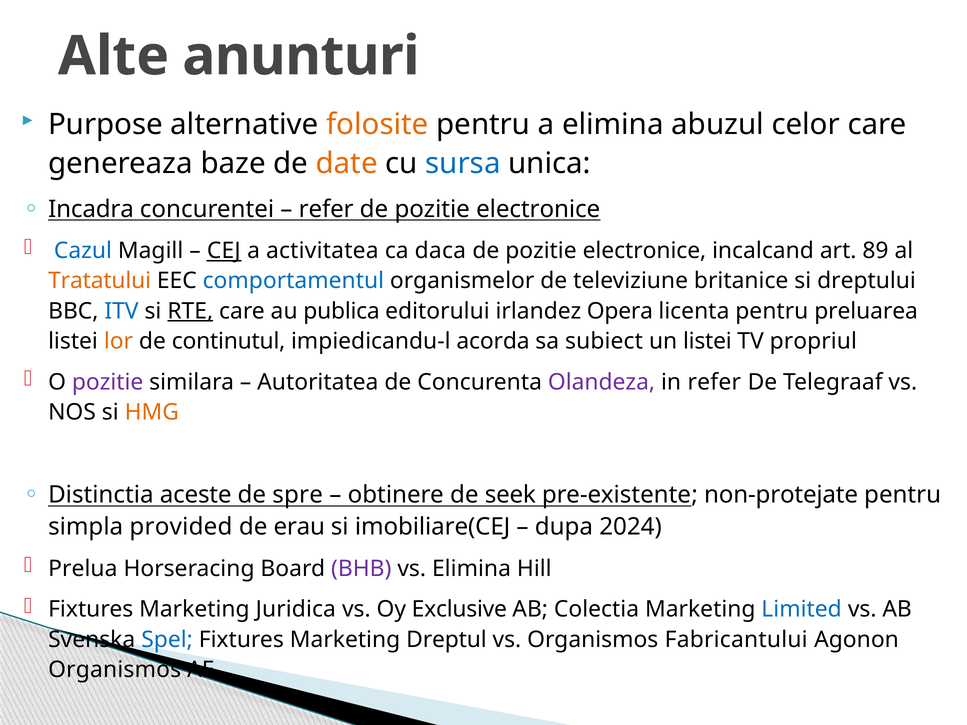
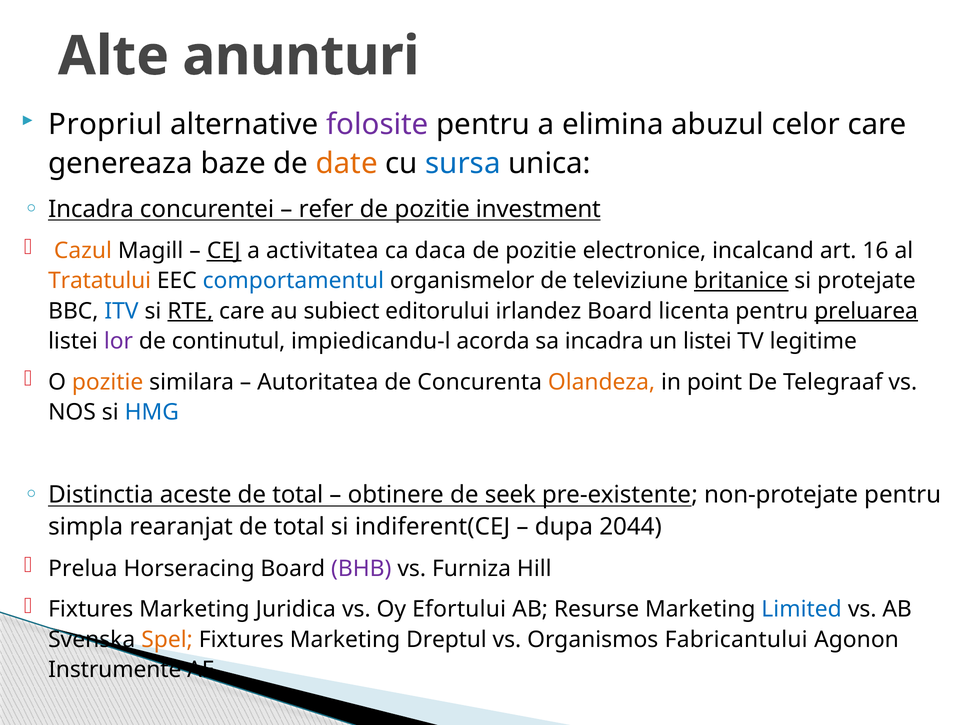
Purpose: Purpose -> Propriul (105, 125)
folosite colour: orange -> purple (377, 125)
electronice: electronice -> investment (538, 209)
Cazul colour: blue -> orange (83, 251)
89: 89 -> 16 (875, 251)
britanice underline: none -> present (741, 281)
dreptului: dreptului -> protejate (866, 281)
publica: publica -> subiect (342, 311)
irlandez Opera: Opera -> Board (620, 311)
preluarea underline: none -> present (866, 311)
lor colour: orange -> purple (118, 341)
sa subiect: subiect -> incadra (604, 341)
propriul: propriul -> legitime (813, 341)
pozitie colour: purple -> orange (108, 382)
Olandeza colour: purple -> orange (602, 382)
in refer: refer -> point (715, 382)
HMG colour: orange -> blue (152, 412)
spre: spre -> total (298, 495)
provided: provided -> rearanjat (181, 527)
erau: erau -> total (299, 527)
imobiliare(CEJ: imobiliare(CEJ -> indiferent(CEJ (433, 527)
2024: 2024 -> 2044 (631, 527)
vs Elimina: Elimina -> Furniza (471, 569)
Exclusive: Exclusive -> Efortului (459, 610)
Colectia: Colectia -> Resurse (597, 610)
Spel colour: blue -> orange (167, 640)
Organismos: Organismos -> Instrumente (115, 670)
